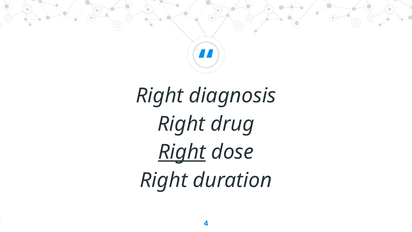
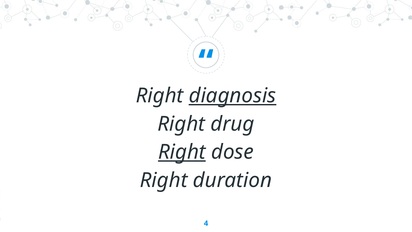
diagnosis underline: none -> present (232, 96)
